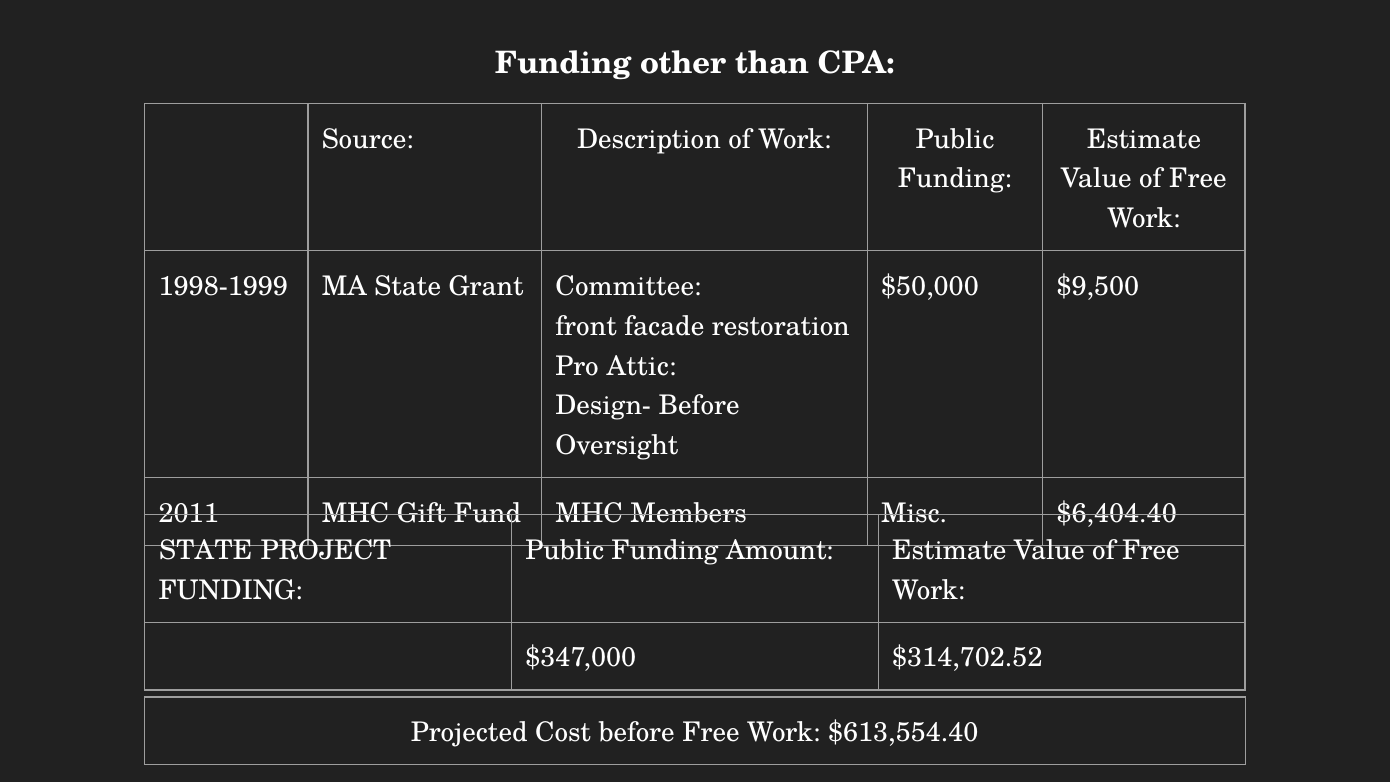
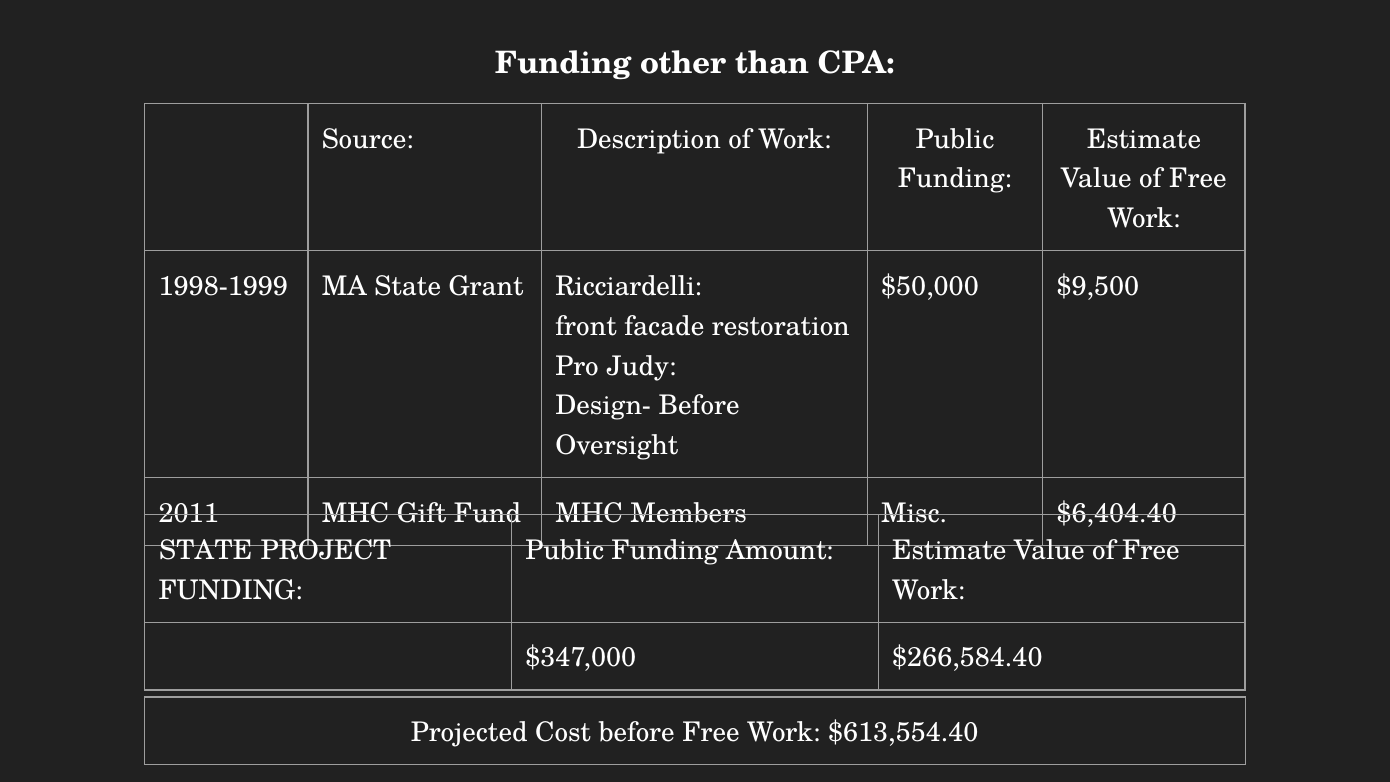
Committee: Committee -> Ricciardelli (629, 286)
Attic: Attic -> Judy (642, 366)
$314,702.52: $314,702.52 -> $266,584.40 (967, 658)
